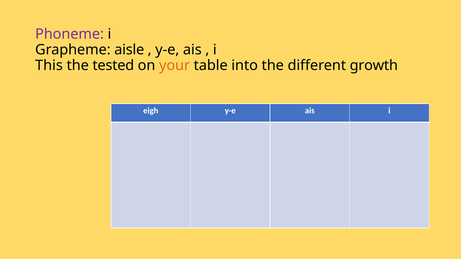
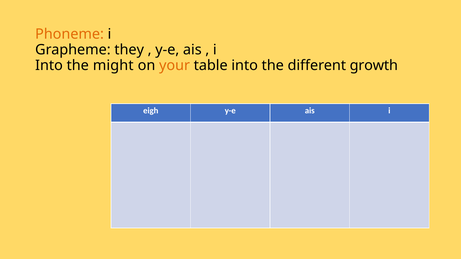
Phoneme colour: purple -> orange (70, 34)
aisle: aisle -> they (129, 50)
This: This -> Into (49, 65)
tested: tested -> might (113, 65)
